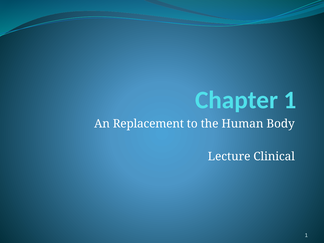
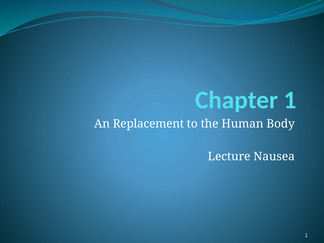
Clinical: Clinical -> Nausea (274, 157)
